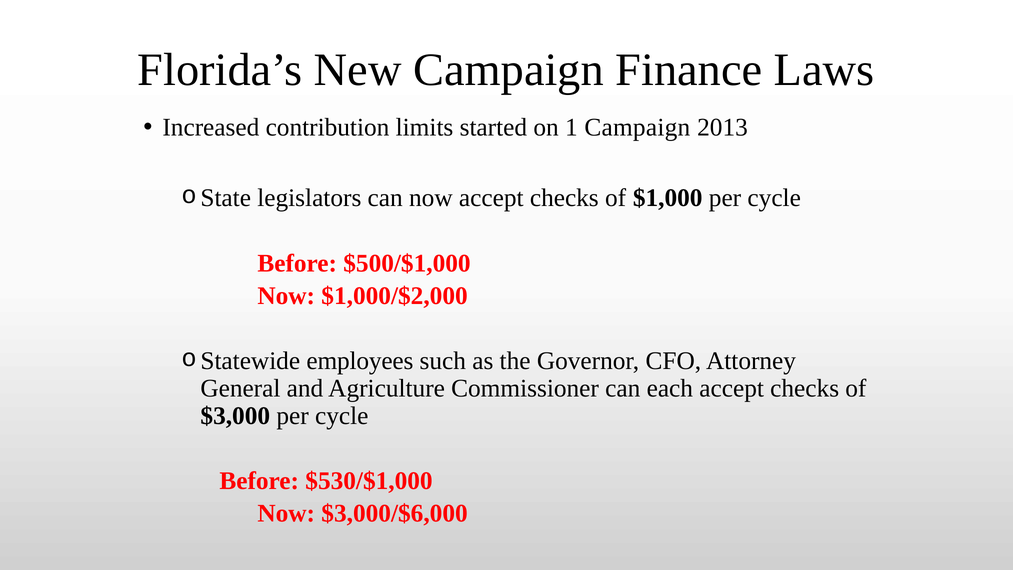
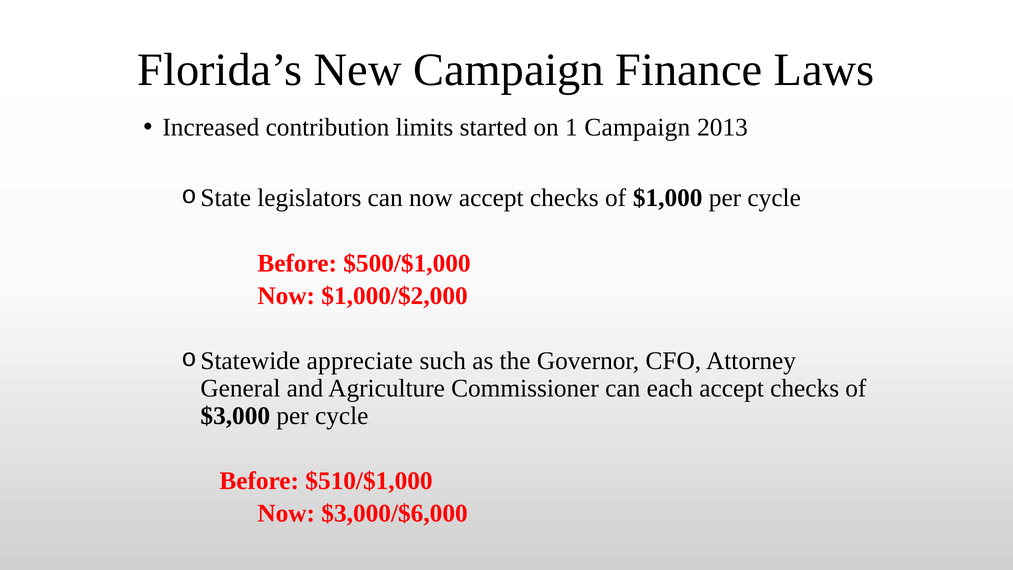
employees: employees -> appreciate (360, 361)
$530/$1,000: $530/$1,000 -> $510/$1,000 (369, 481)
